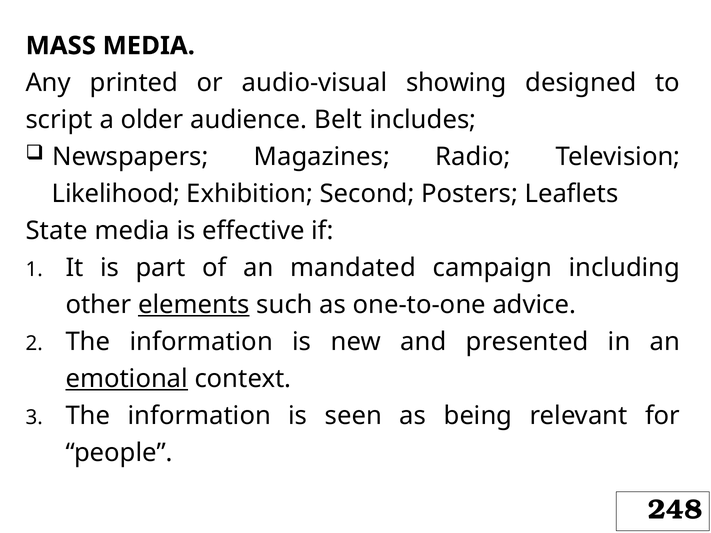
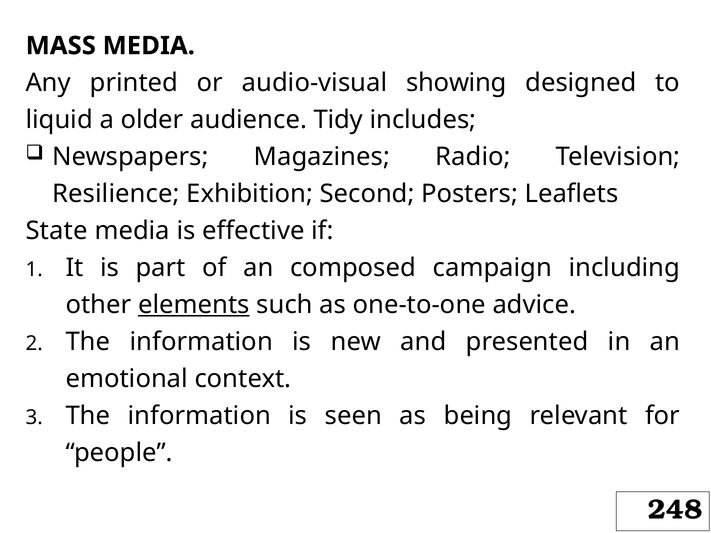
script: script -> liquid (59, 120)
Belt: Belt -> Tidy (338, 120)
Likelihood: Likelihood -> Resilience (116, 194)
mandated: mandated -> composed (353, 268)
emotional underline: present -> none (127, 379)
